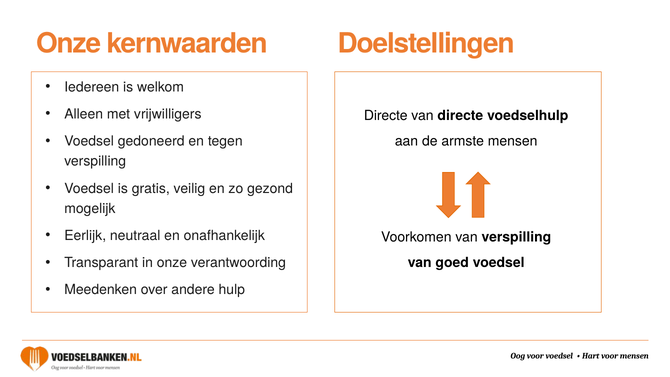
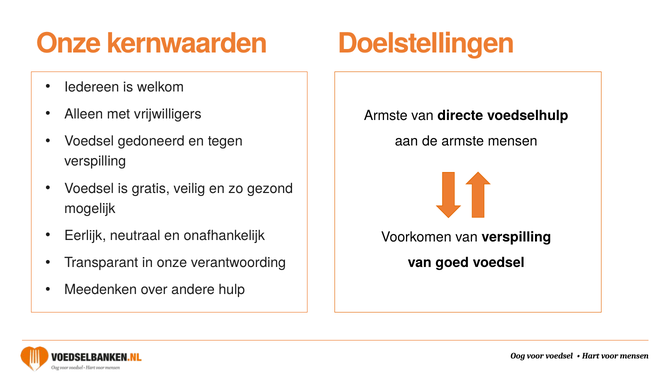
Directe: Directe -> Armste (386, 116)
